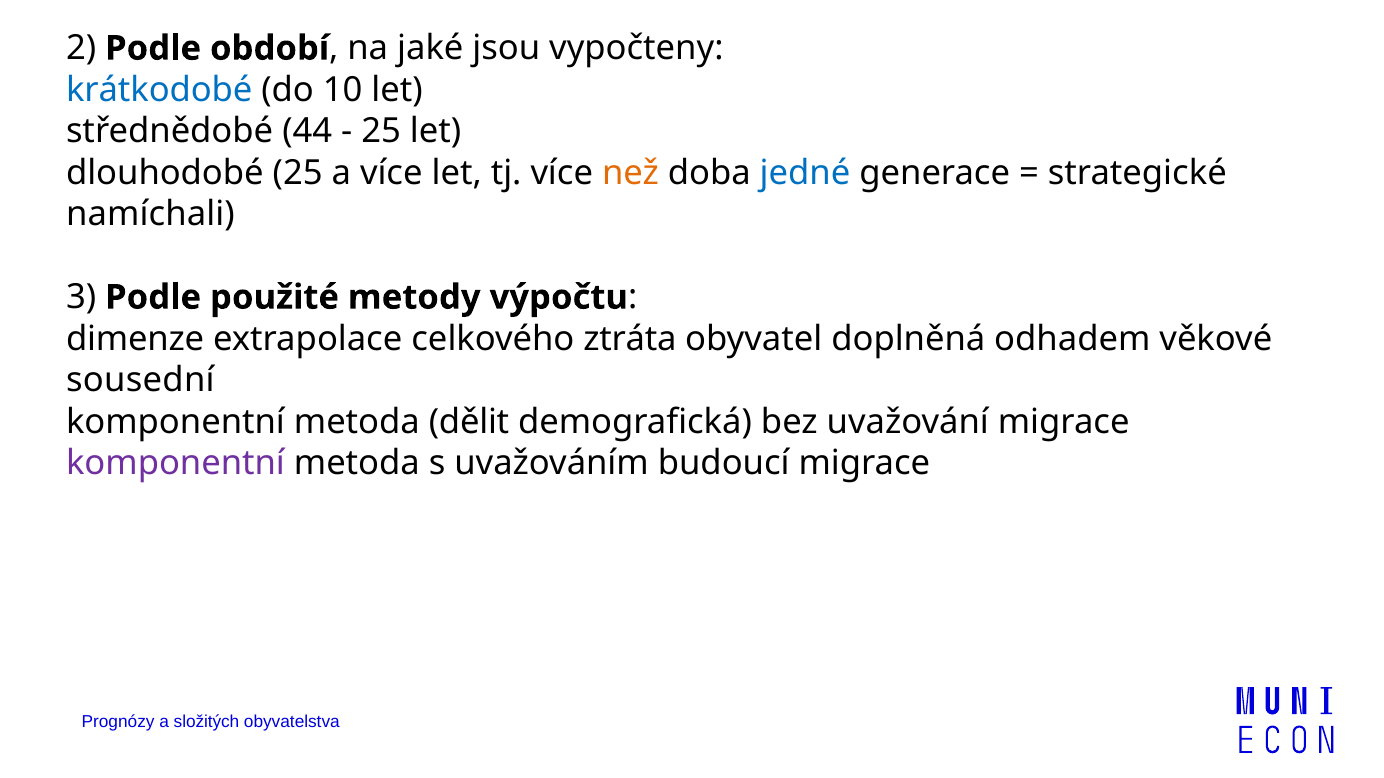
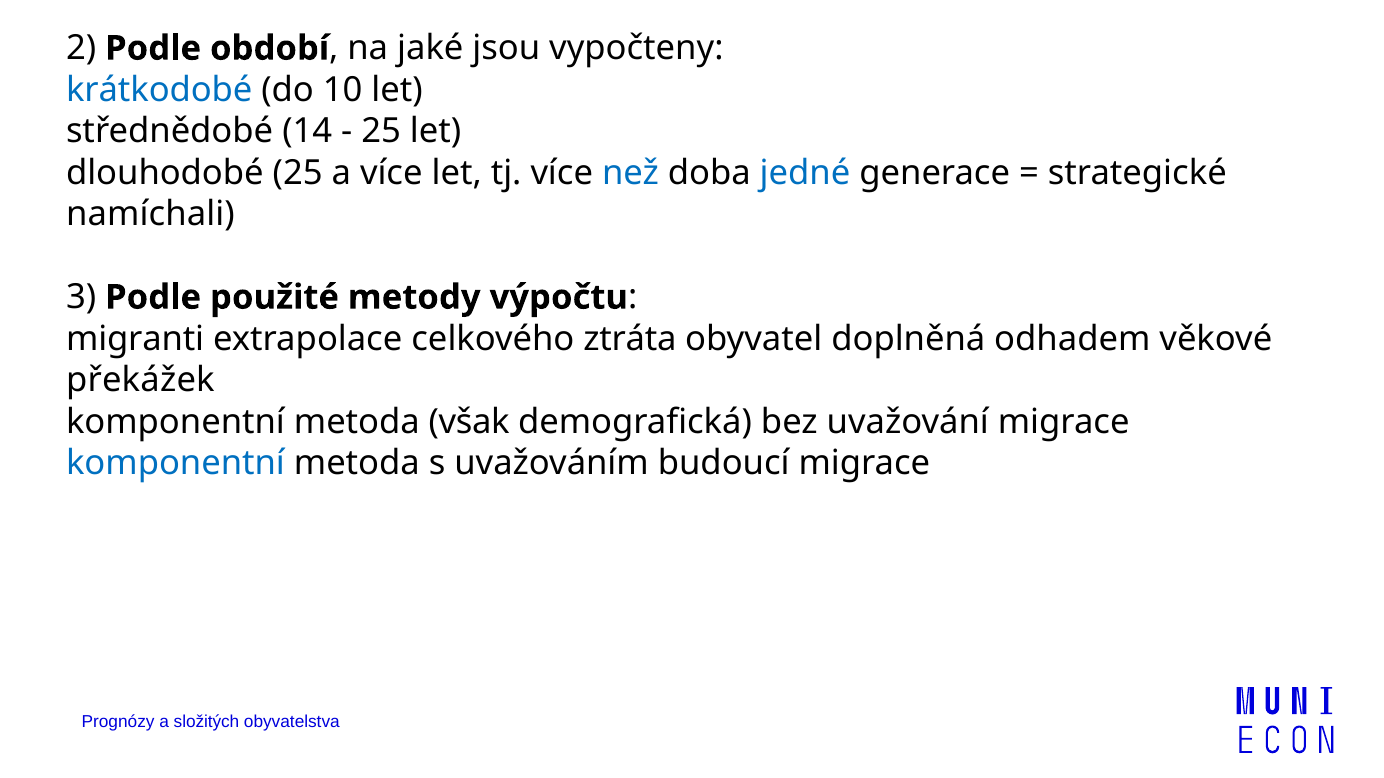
44: 44 -> 14 (307, 131)
než colour: orange -> blue (631, 173)
dimenze: dimenze -> migranti (135, 339)
sousední: sousední -> překážek (140, 381)
dělit: dělit -> však (469, 422)
komponentní colour: purple -> blue (175, 464)
